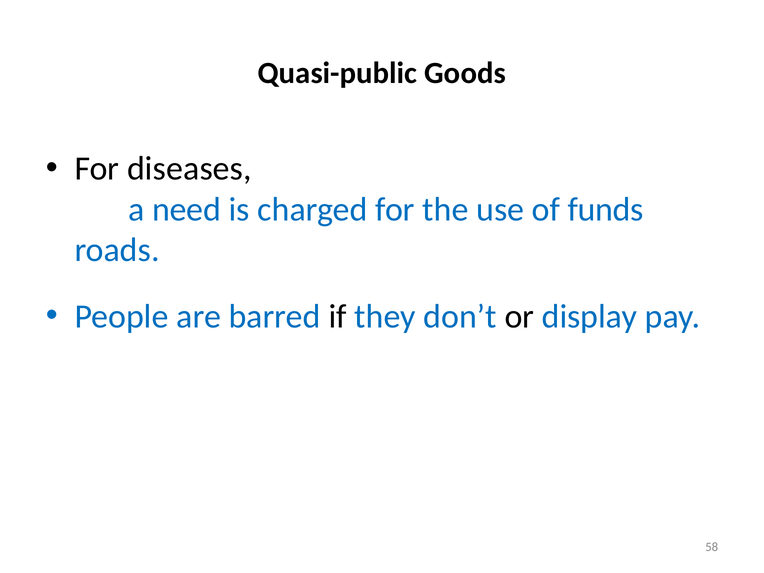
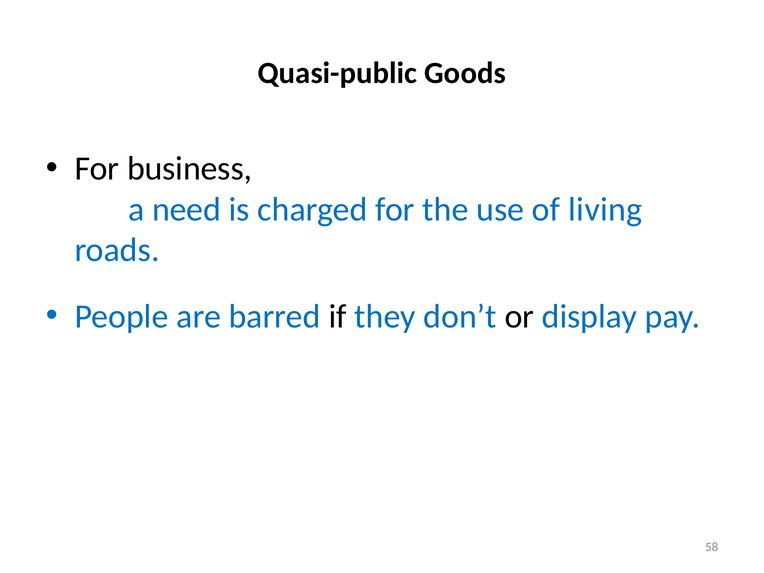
diseases: diseases -> business (190, 169)
funds: funds -> living (605, 209)
